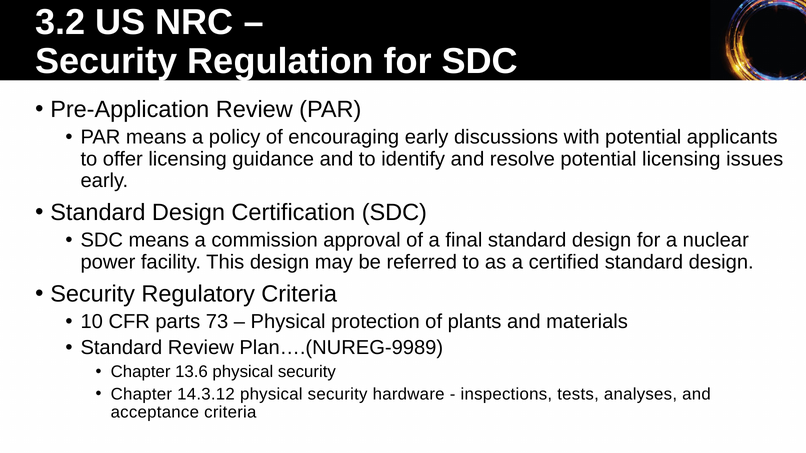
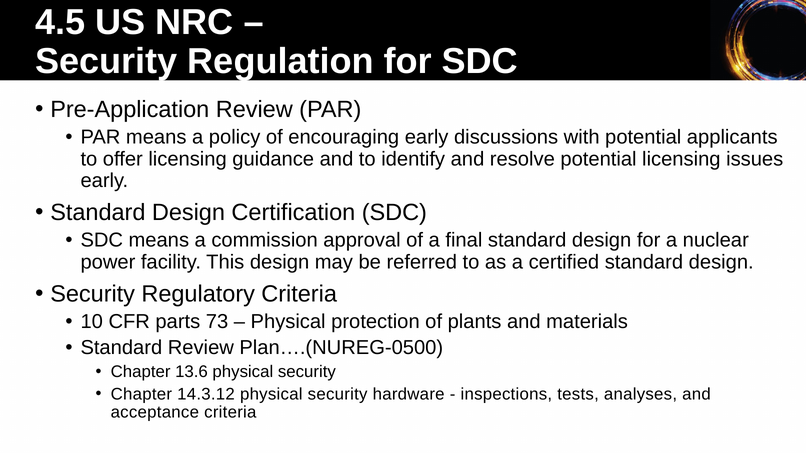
3.2: 3.2 -> 4.5 (60, 22)
Plan….(NUREG-9989: Plan….(NUREG-9989 -> Plan….(NUREG-0500 (341, 348)
